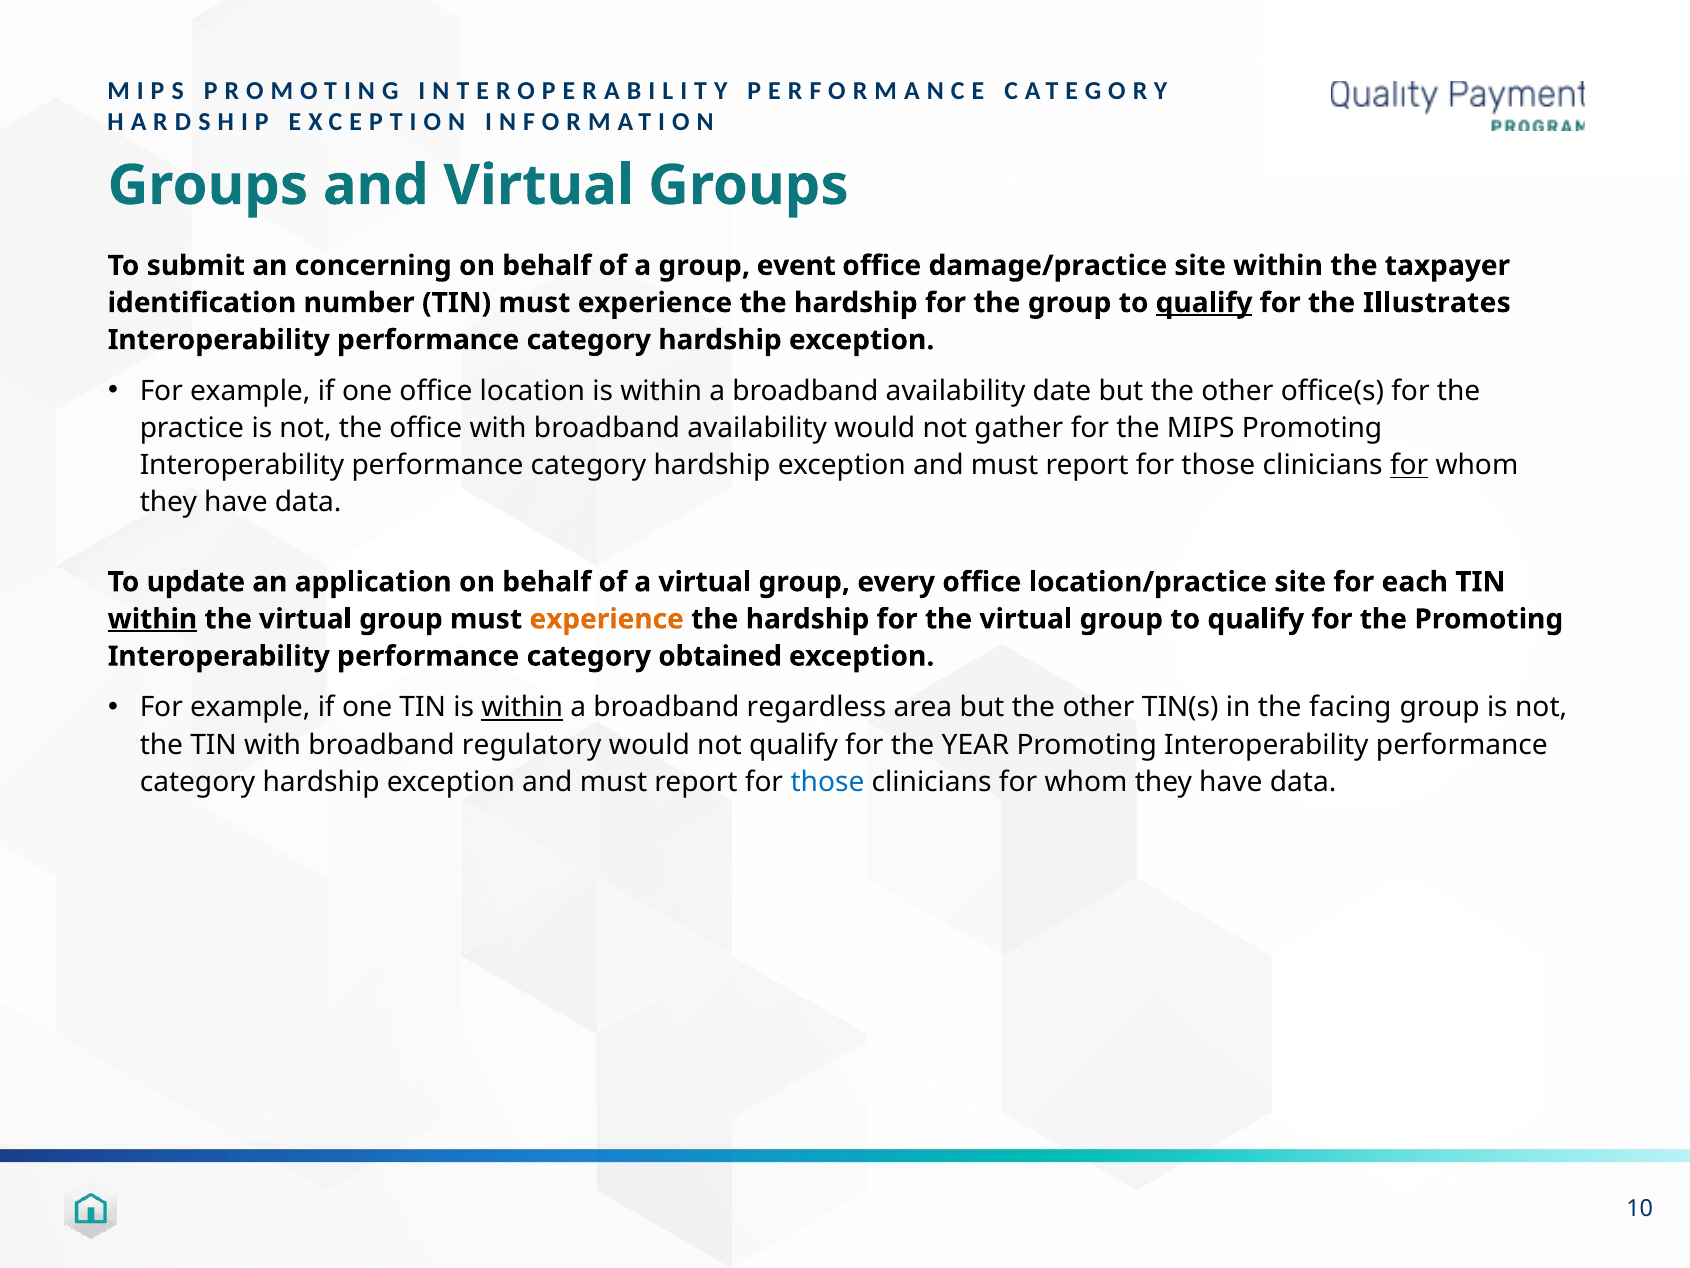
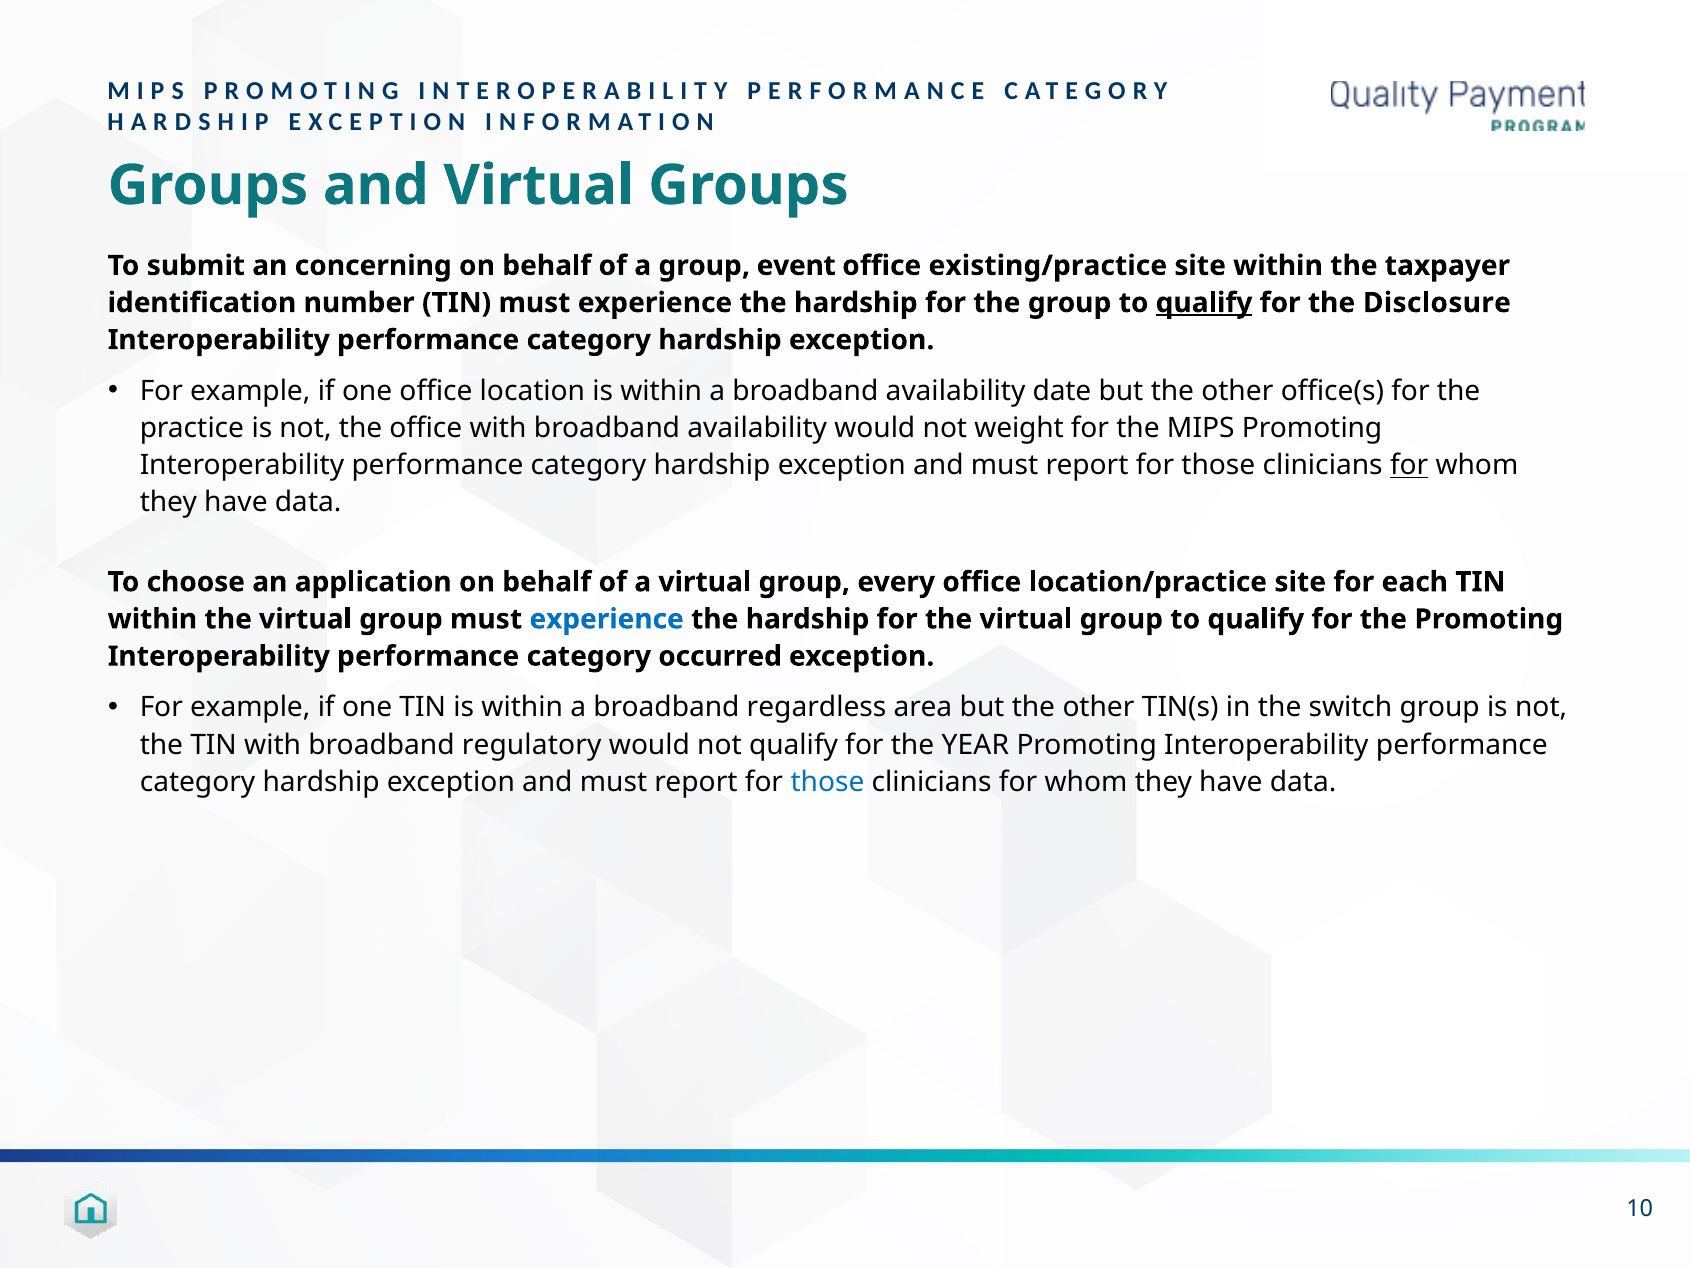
damage/practice: damage/practice -> existing/practice (1048, 266)
Illustrates: Illustrates -> Disclosure (1437, 303)
gather: gather -> weight (1019, 428)
update: update -> choose (196, 582)
within underline: present -> none (152, 619)
experience colour: orange -> blue (607, 619)
obtained: obtained -> occurred (720, 656)
within underline: present -> none (522, 707)
facing: facing -> switch (1350, 707)
